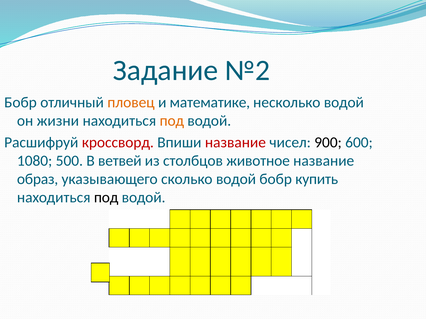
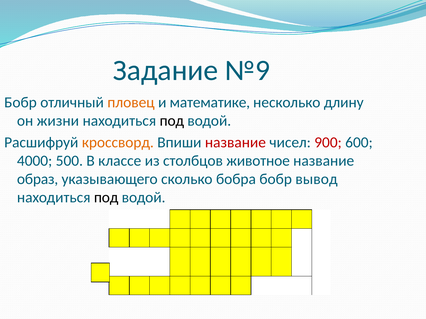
№2: №2 -> №9 (248, 70)
несколько водой: водой -> длину (344, 103)
под colour: orange -> black (172, 121)
кроссворд colour: red -> orange (118, 143)
900 colour: black -> red (328, 143)
1080: 1080 -> 4000 (35, 161)
ветвей: ветвей -> классе (120, 161)
сколько водой: водой -> бобра (236, 179)
купить: купить -> вывод (317, 179)
